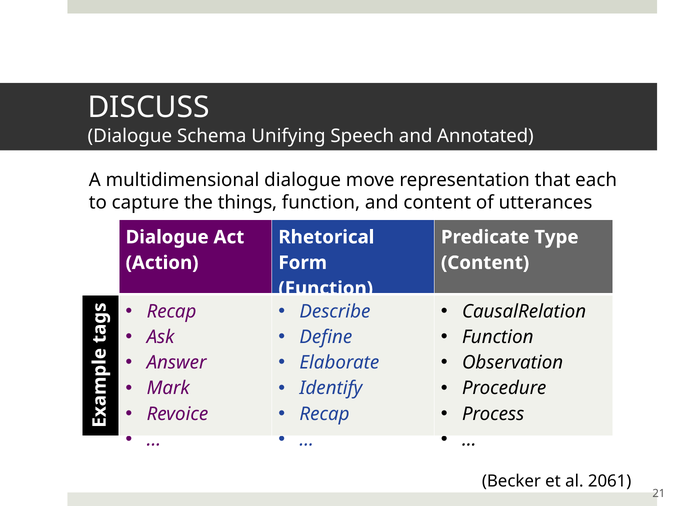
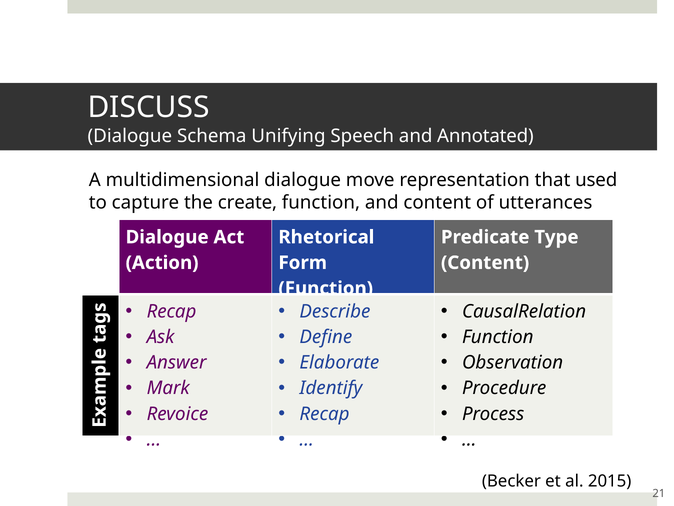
each: each -> used (596, 180)
things: things -> create (247, 203)
2061: 2061 -> 2015 (610, 481)
